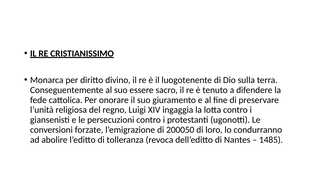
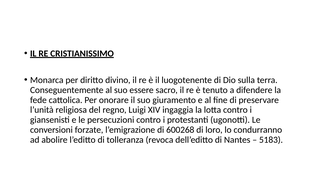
200050: 200050 -> 600268 (180, 130)
1485: 1485 -> 5183 (271, 140)
